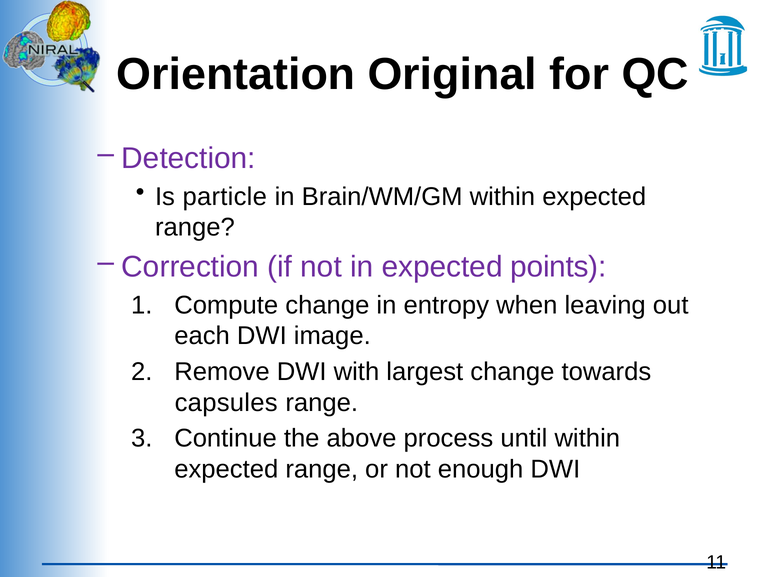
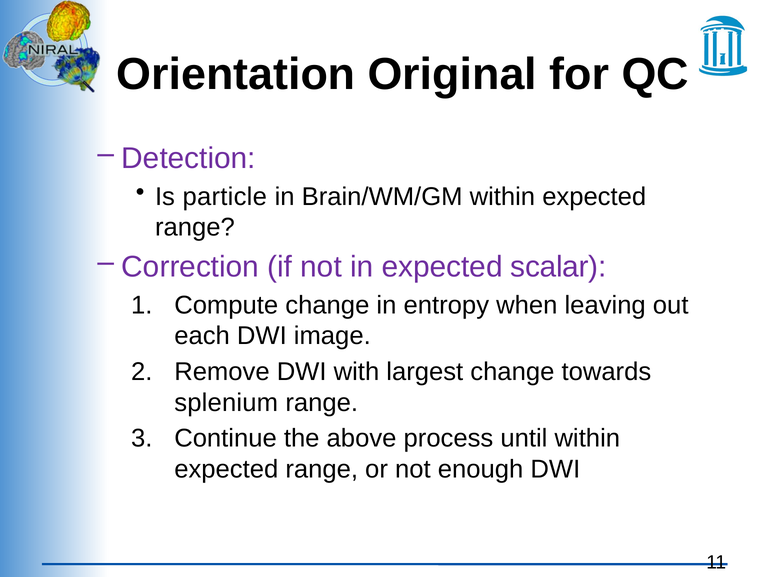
points: points -> scalar (558, 267)
capsules: capsules -> splenium (226, 402)
